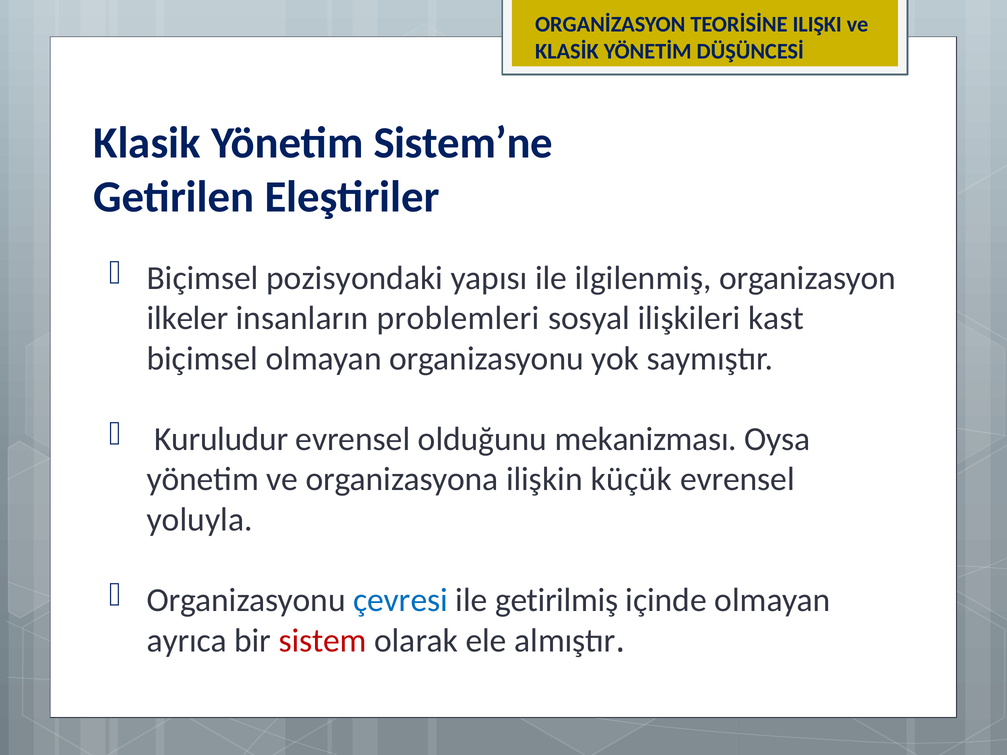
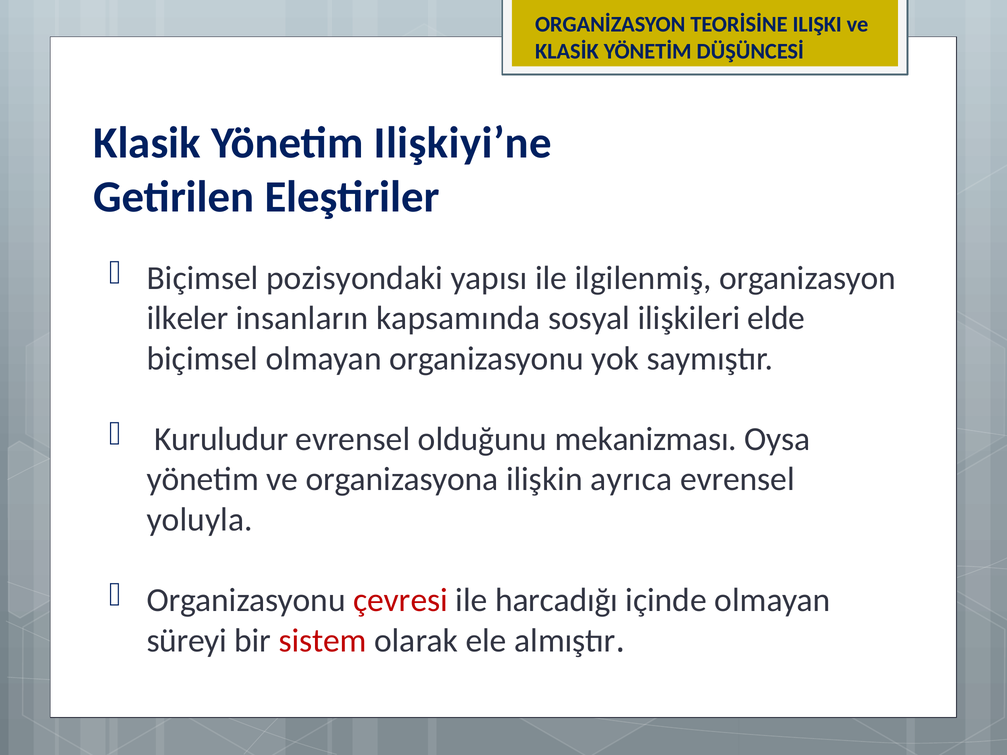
Sistem’ne: Sistem’ne -> Ilişkiyi’ne (463, 143)
problemleri: problemleri -> kapsamında (458, 318)
kast: kast -> elde (776, 318)
küçük: küçük -> ayrıca (631, 480)
çevresi colour: blue -> red (401, 600)
getirilmiş: getirilmiş -> harcadığı (557, 600)
ayrıca: ayrıca -> süreyi (187, 641)
